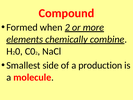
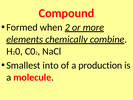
side: side -> into (51, 65)
